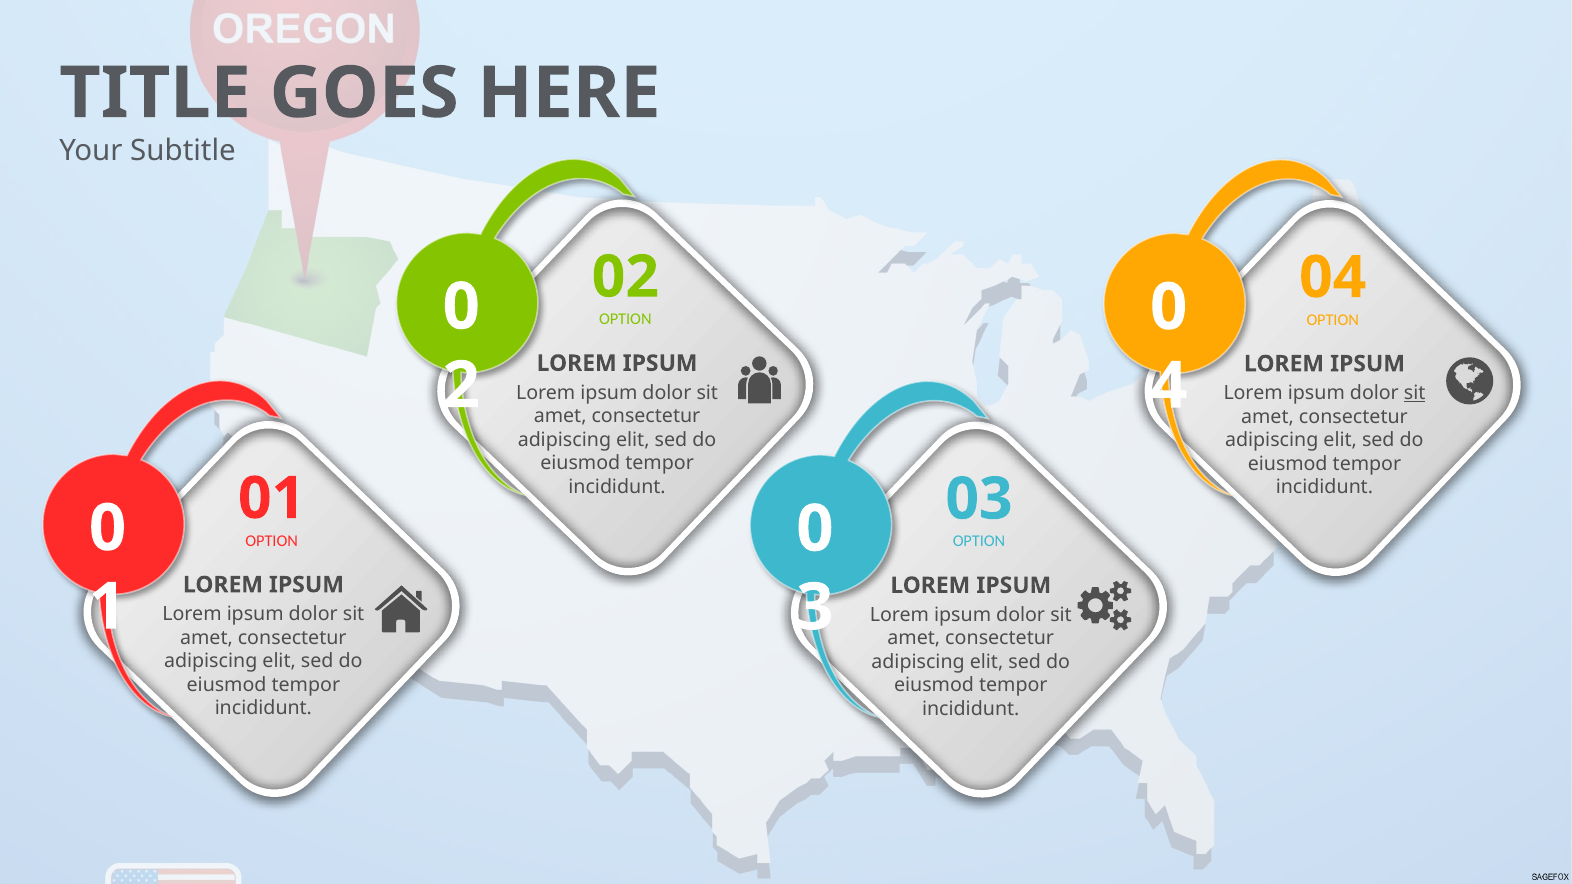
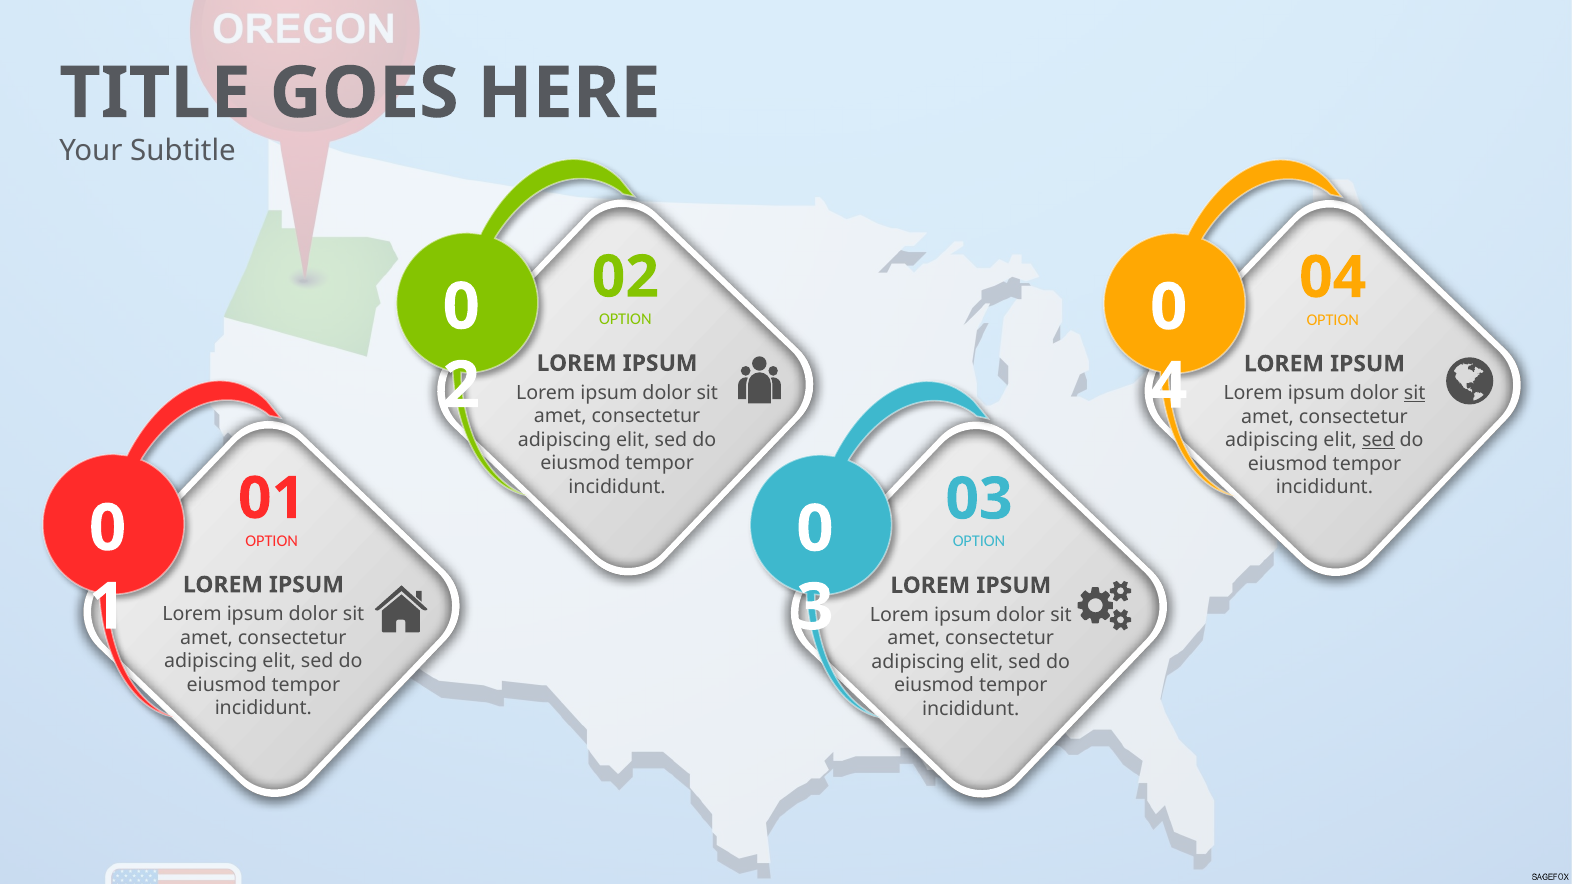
sed underline: none -> present (1378, 440)
